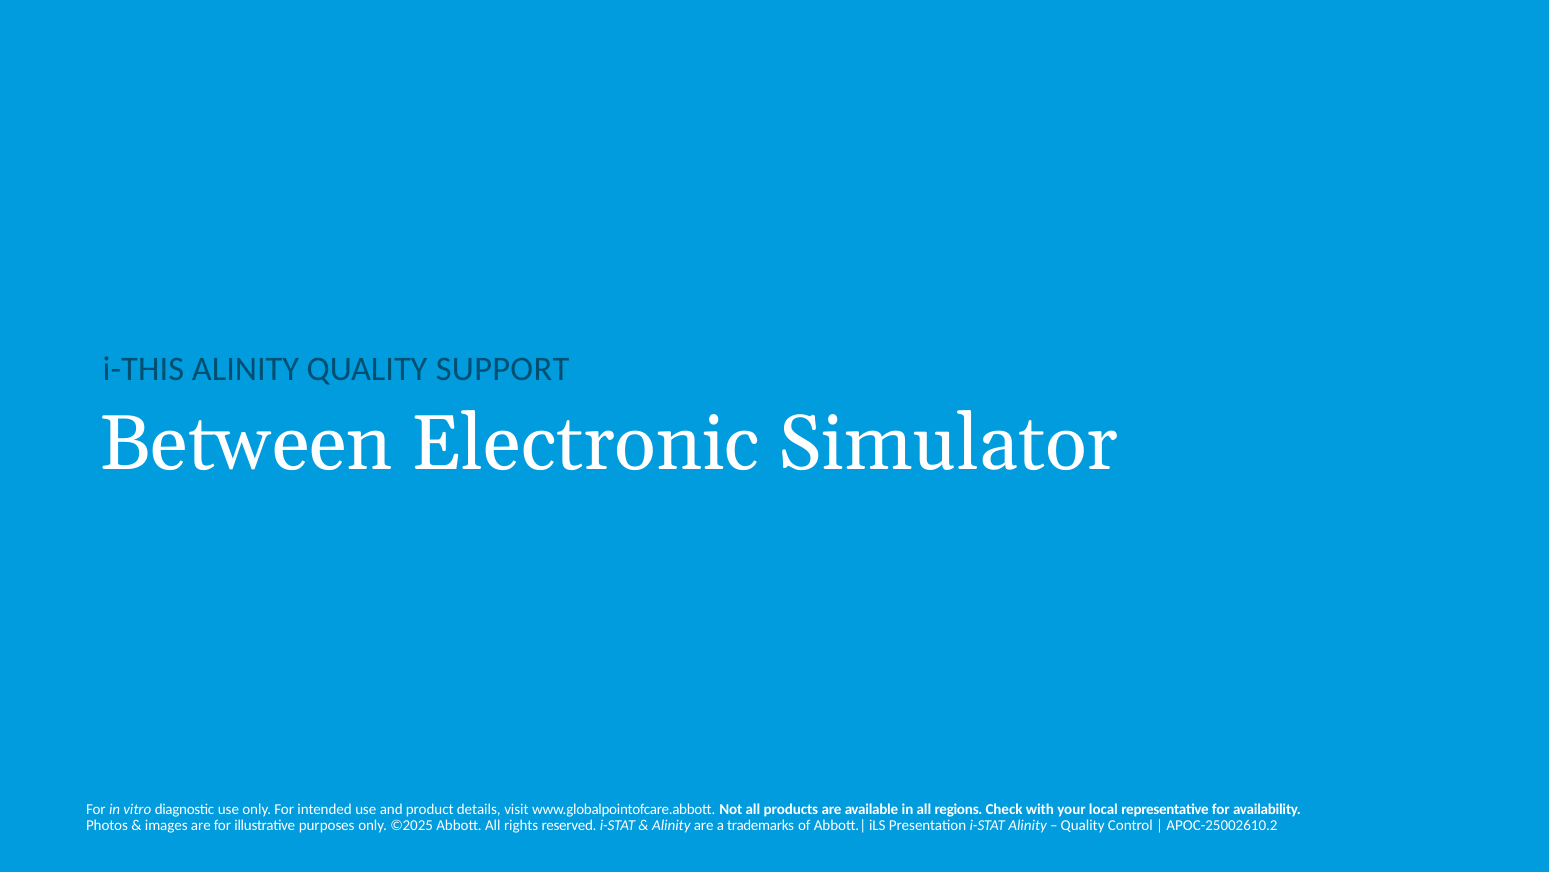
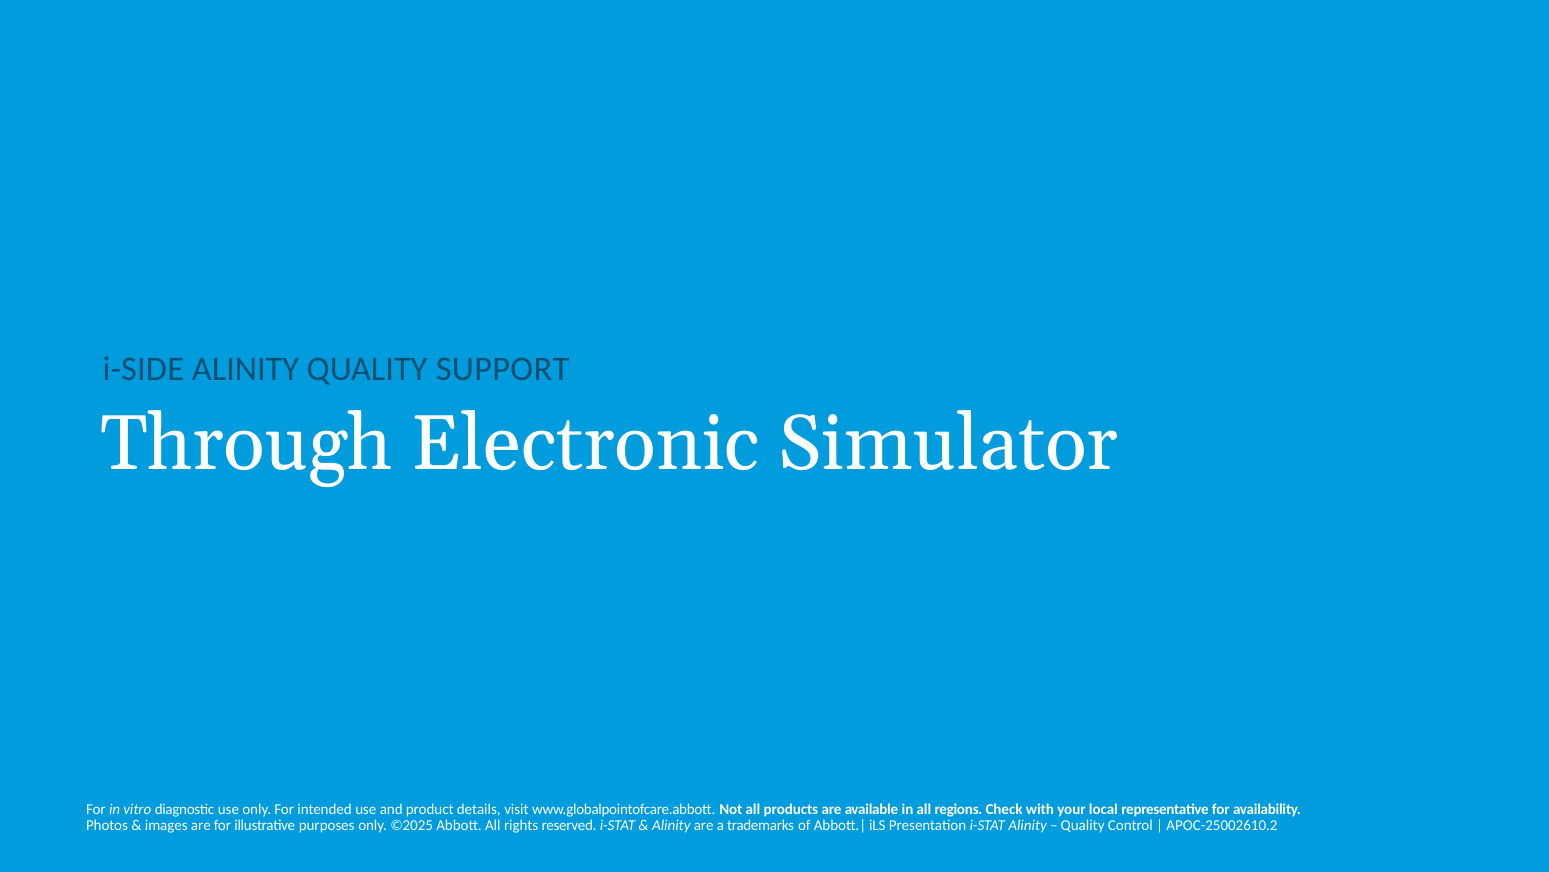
i-THIS: i-THIS -> i-SIDE (143, 369)
Between: Between -> Through (247, 444)
